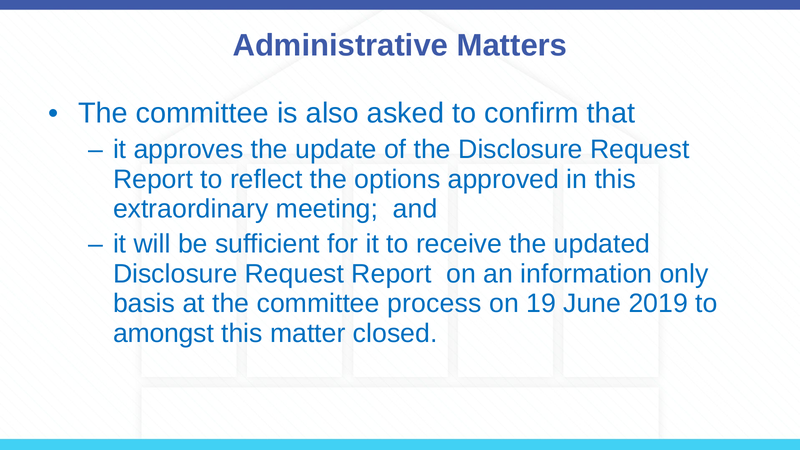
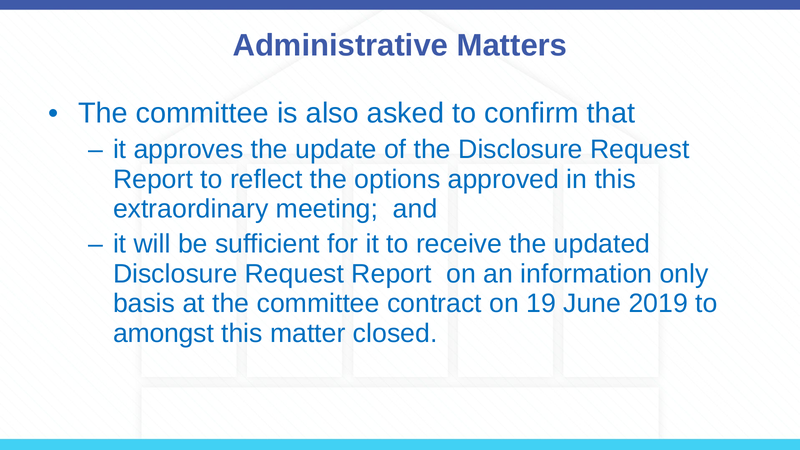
process: process -> contract (434, 304)
